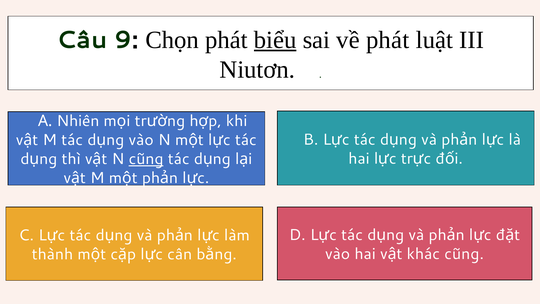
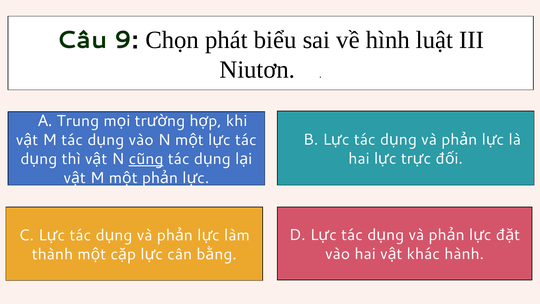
biểu underline: present -> none (275, 40)
về phát: phát -> hình (388, 40)
Nhiên: Nhiên -> Trung (78, 121)
khác cũng: cũng -> hành (464, 254)
